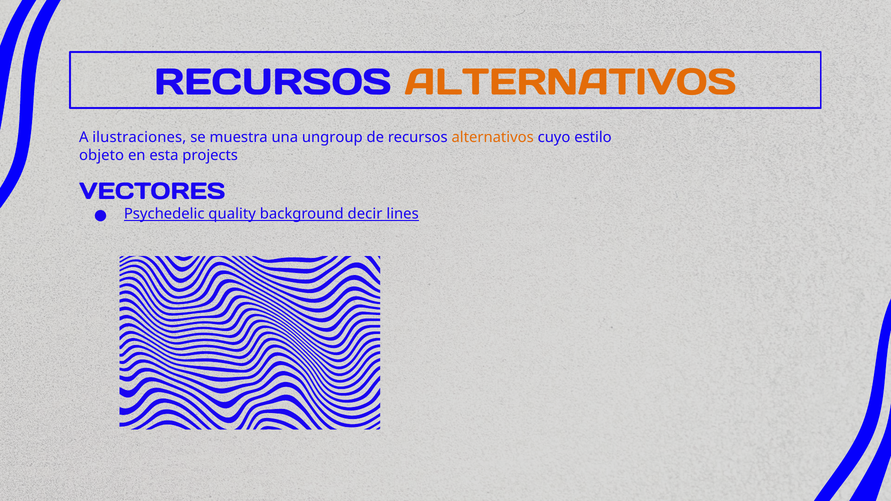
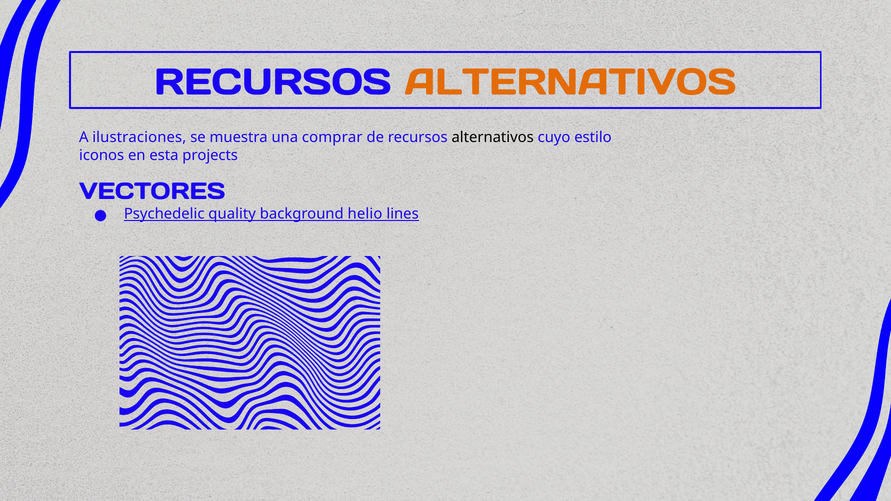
ungroup: ungroup -> comprar (332, 138)
alternativos colour: orange -> black (493, 138)
objeto: objeto -> iconos (102, 155)
decir: decir -> helio (365, 214)
